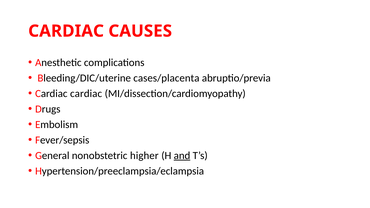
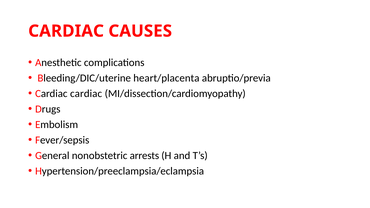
cases/placenta: cases/placenta -> heart/placenta (166, 78)
higher: higher -> arrests (144, 156)
and underline: present -> none (182, 156)
